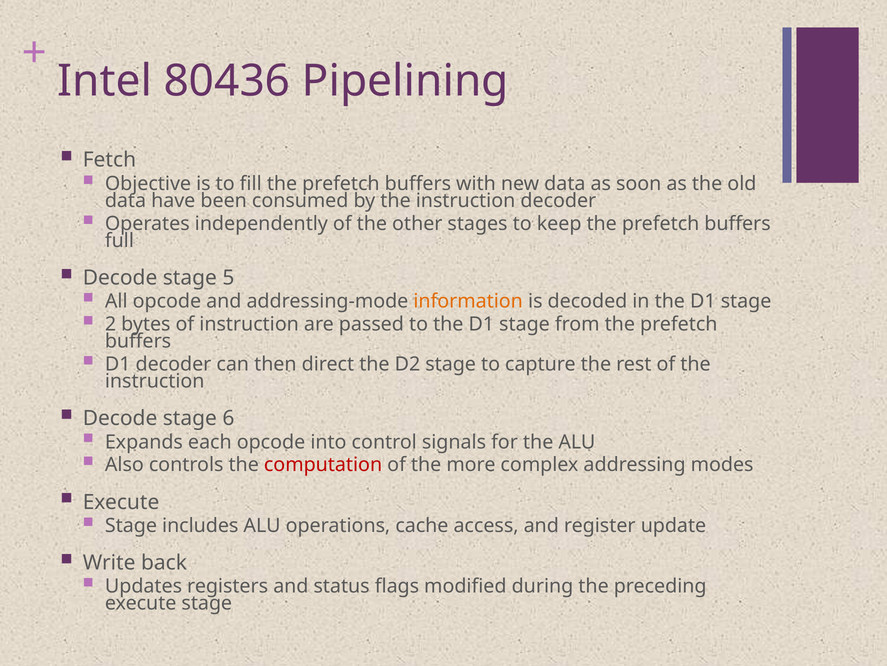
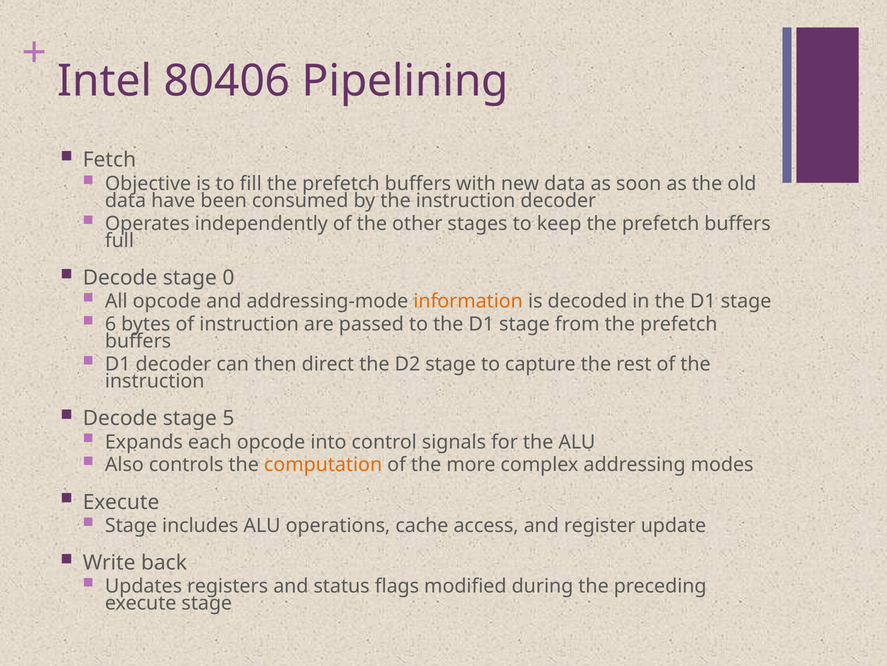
80436: 80436 -> 80406 (227, 81)
5: 5 -> 0 (228, 277)
2: 2 -> 6 (111, 324)
6: 6 -> 5 (228, 418)
computation colour: red -> orange (323, 464)
